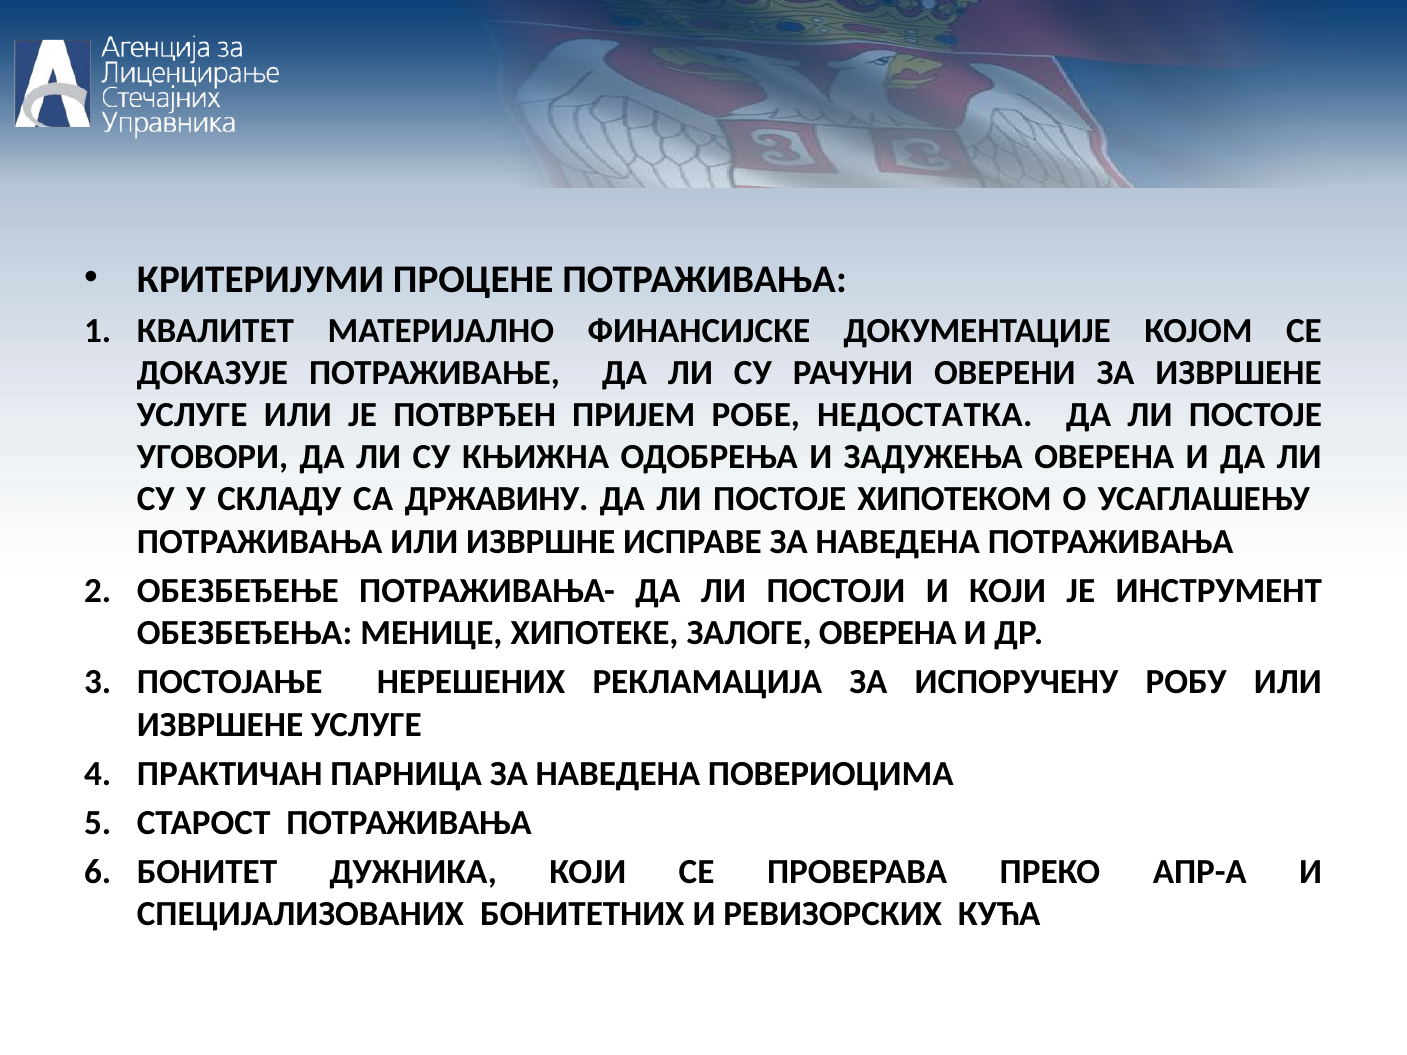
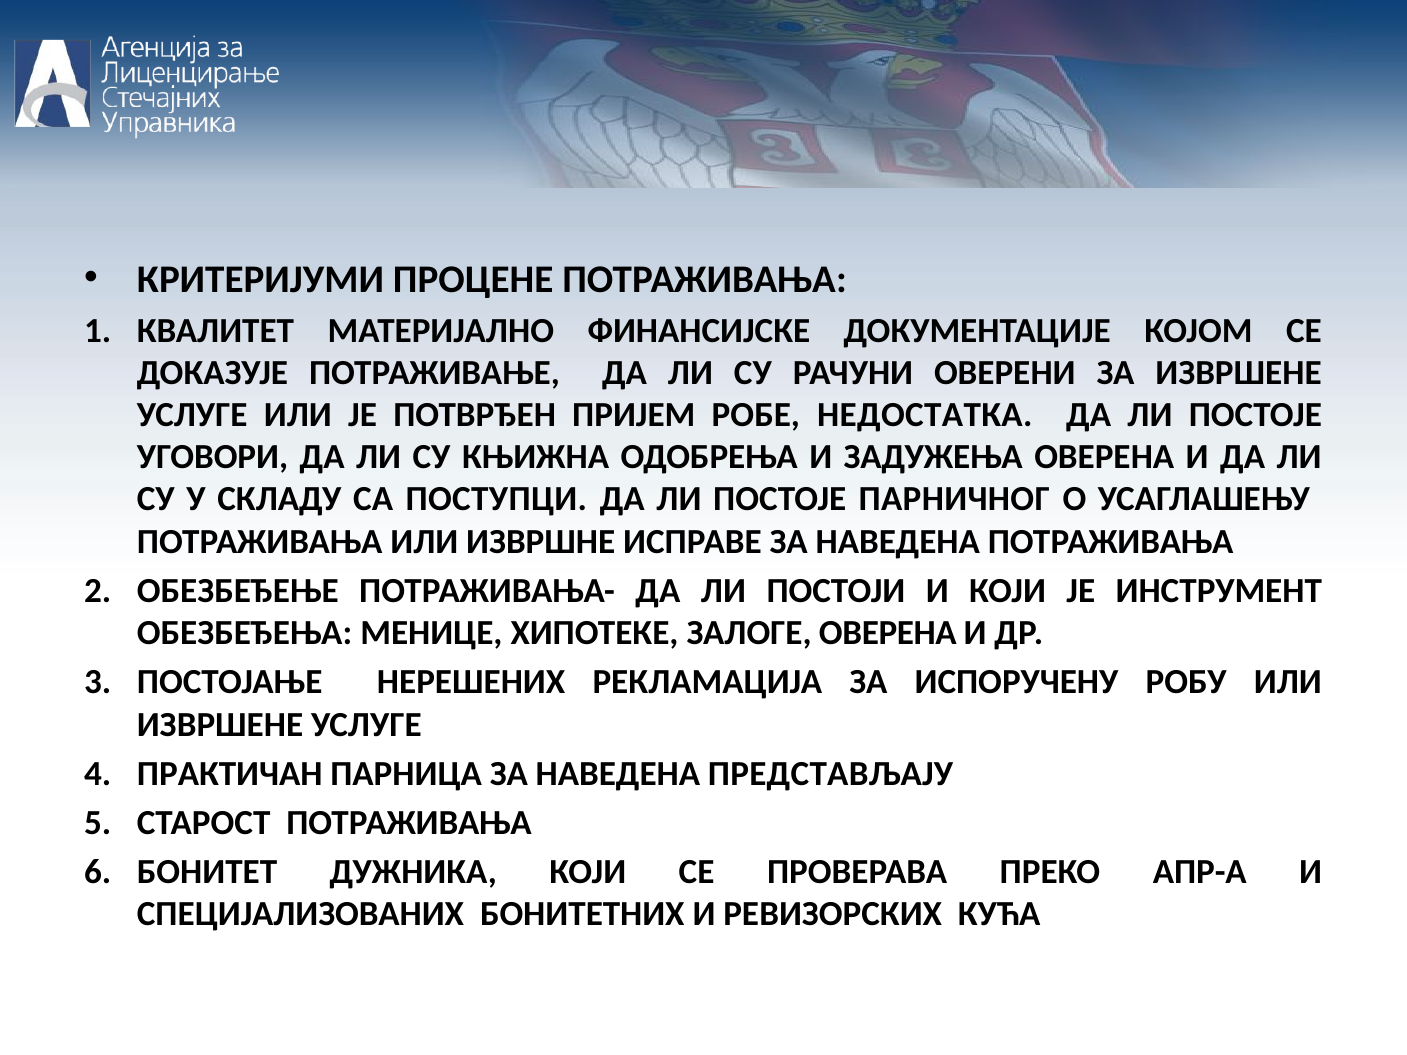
ДРЖАВИНУ: ДРЖАВИНУ -> ПОСТУПЦИ (496, 500)
ХИПОТЕКОМ: ХИПОТЕКОМ -> ПАРНИЧНОГ (954, 500)
ПОВЕРИОЦИМА: ПОВЕРИОЦИМА -> ПРЕДСТАВЉАЈУ (831, 774)
